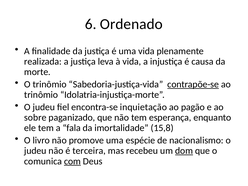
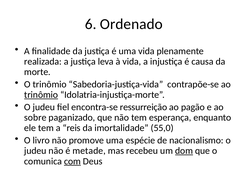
contrapõe-se underline: present -> none (193, 84)
trinômio underline: none -> present (41, 95)
inquietação: inquietação -> ressurreição (144, 107)
fala: fala -> reis (72, 128)
15,8: 15,8 -> 55,0 (162, 128)
terceira: terceira -> metade (89, 151)
